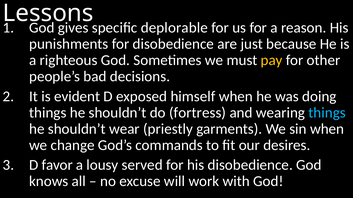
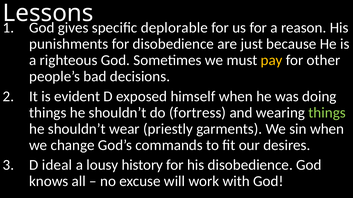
things colour: light blue -> light green (327, 113)
favor: favor -> ideal (57, 165)
served: served -> history (142, 165)
